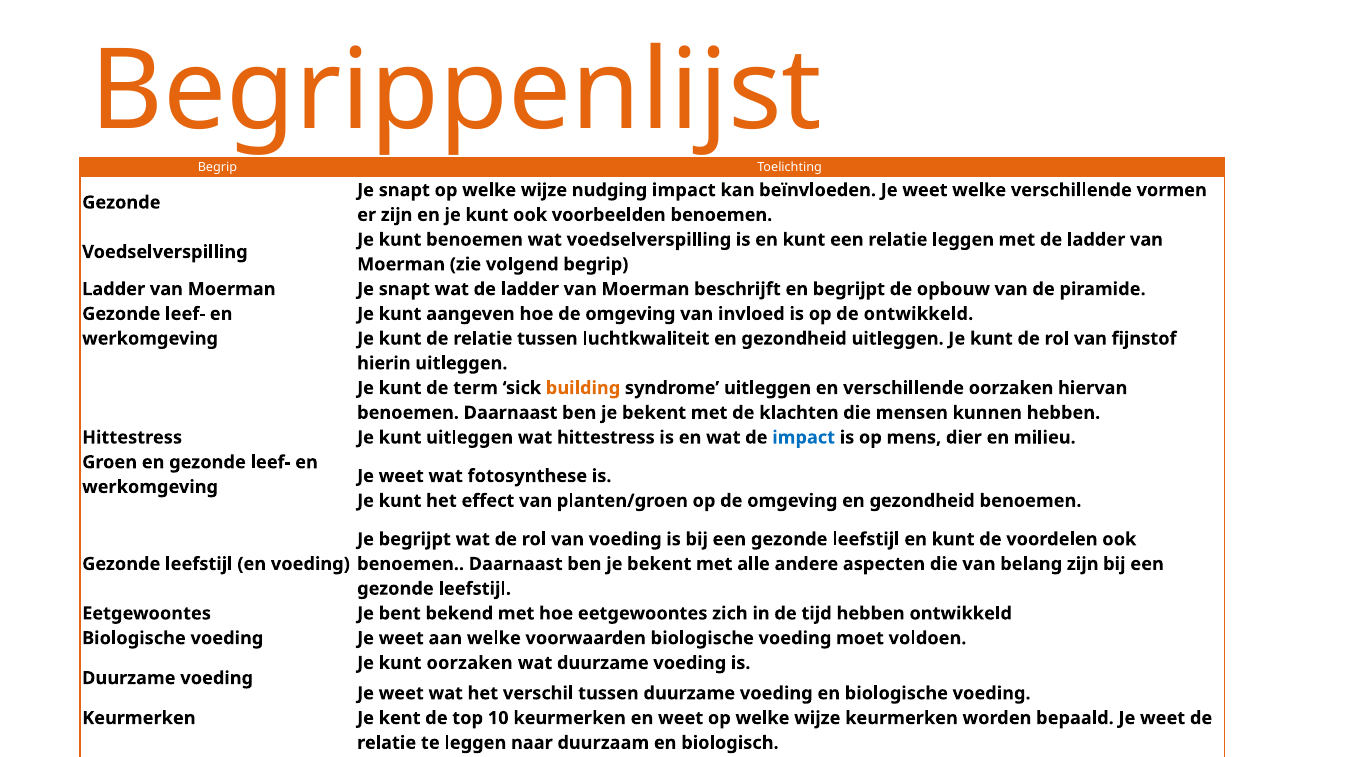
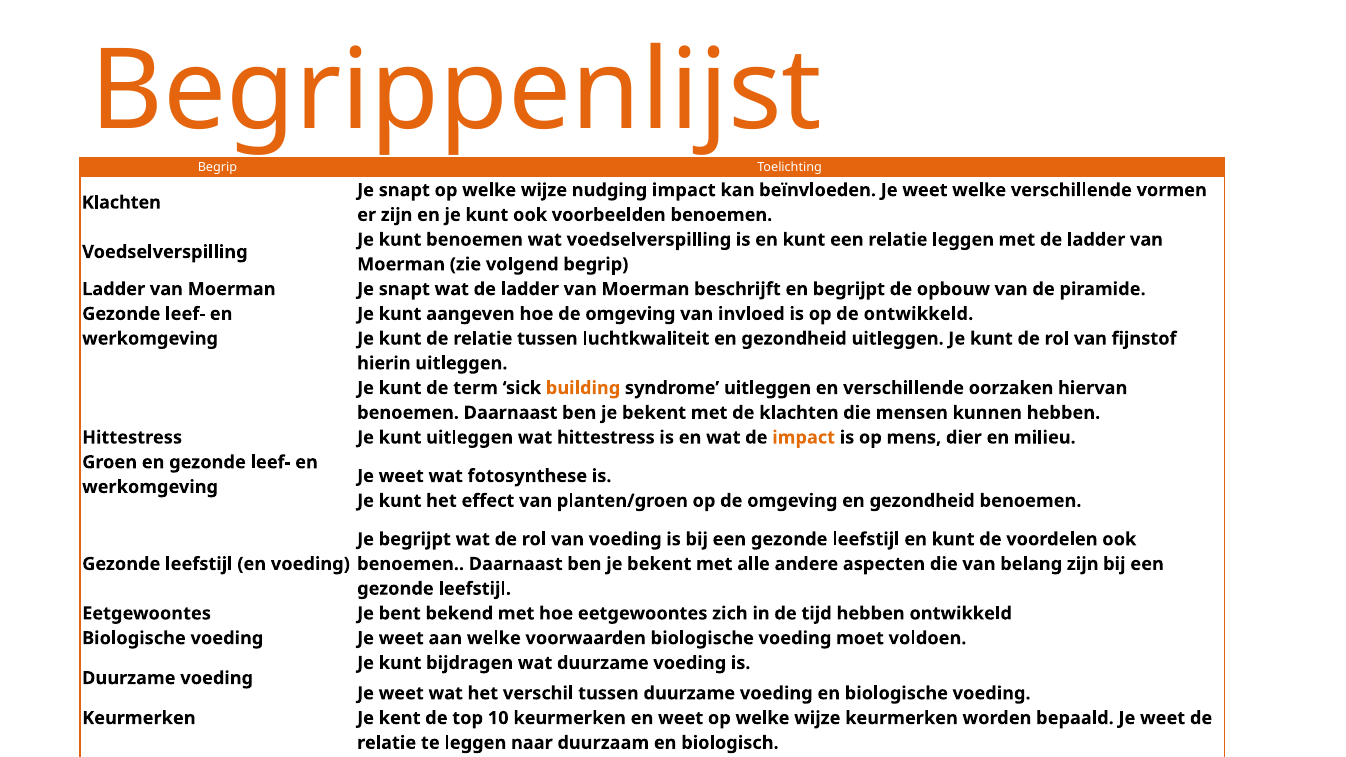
Gezonde: Gezonde -> Klachten (121, 203)
impact colour: blue -> orange (804, 438)
kunt oorzaken: oorzaken -> bijdragen (470, 663)
